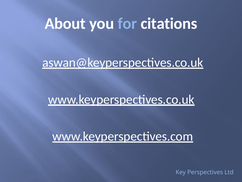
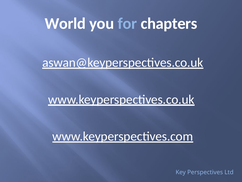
About: About -> World (65, 24)
citations: citations -> chapters (169, 24)
